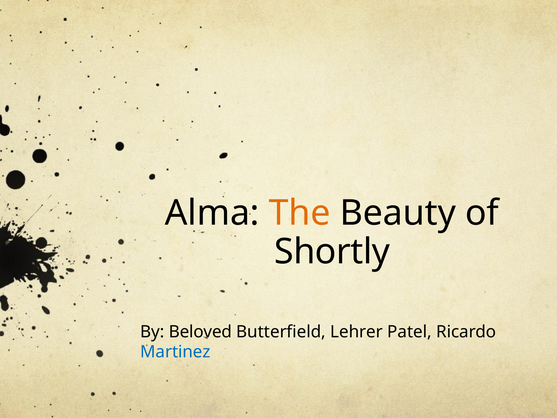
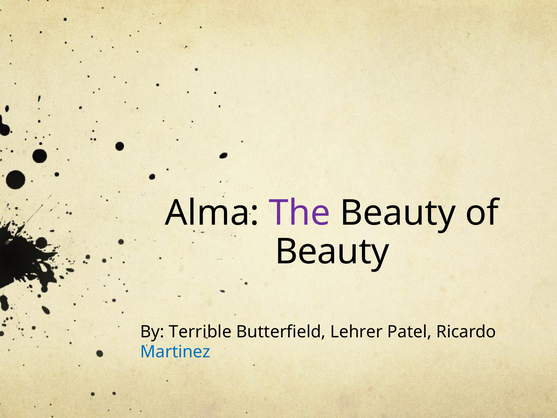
The colour: orange -> purple (300, 213)
Shortly: Shortly -> Beauty (332, 252)
Beloved: Beloved -> Terrible (200, 332)
